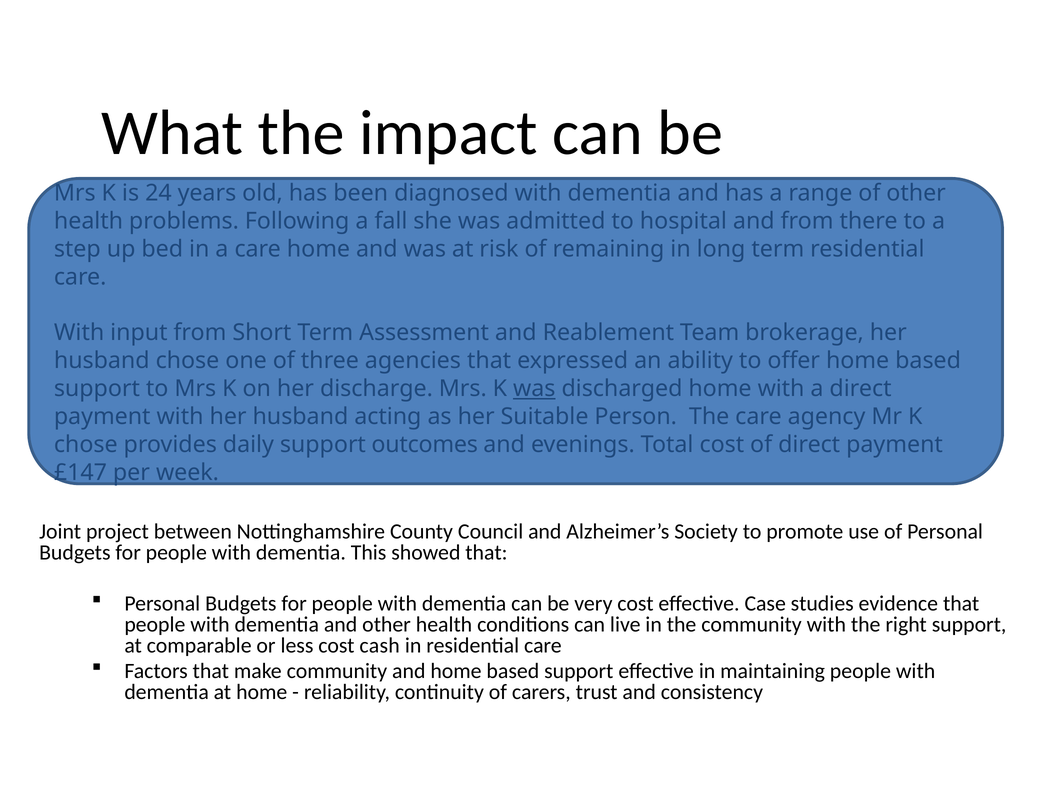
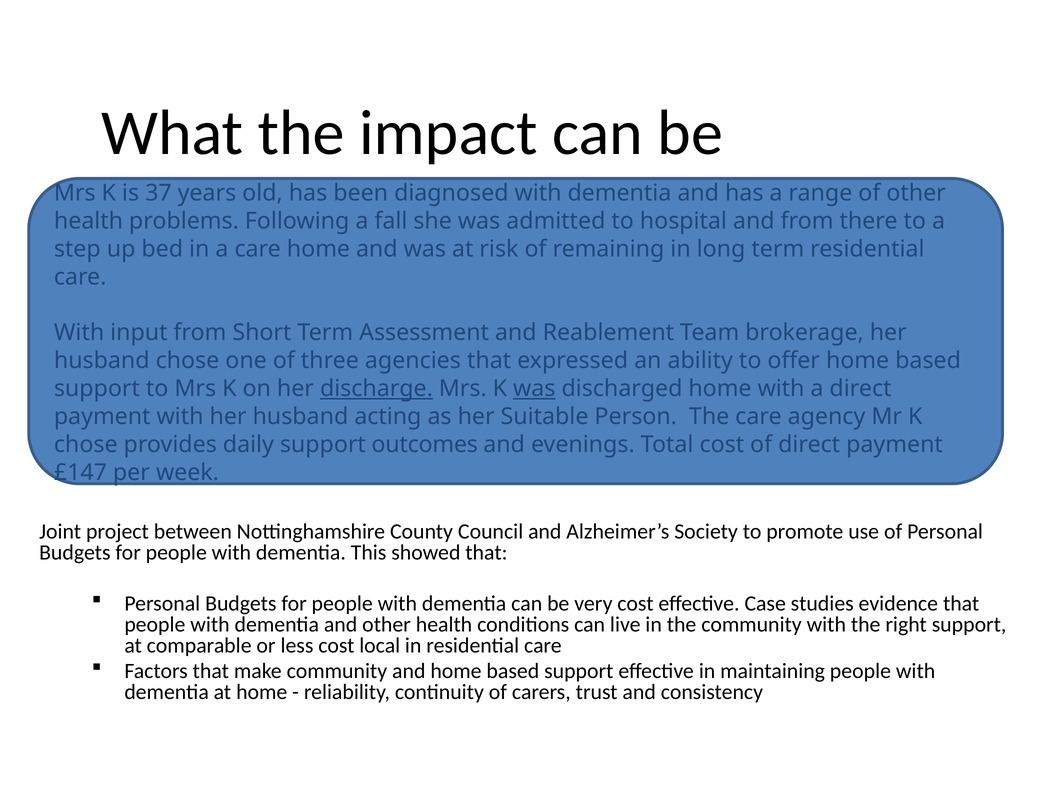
24: 24 -> 37 (158, 193)
discharge underline: none -> present (376, 389)
cash: cash -> local (380, 646)
